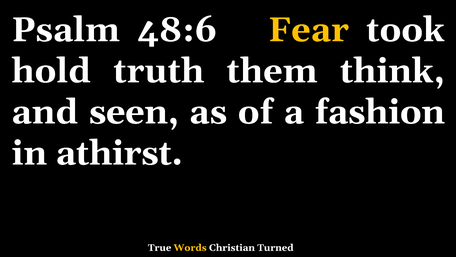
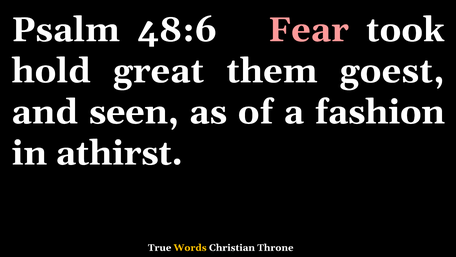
Fear colour: yellow -> pink (309, 30)
truth: truth -> great (159, 71)
think: think -> goest (392, 71)
Turned: Turned -> Throne (275, 247)
